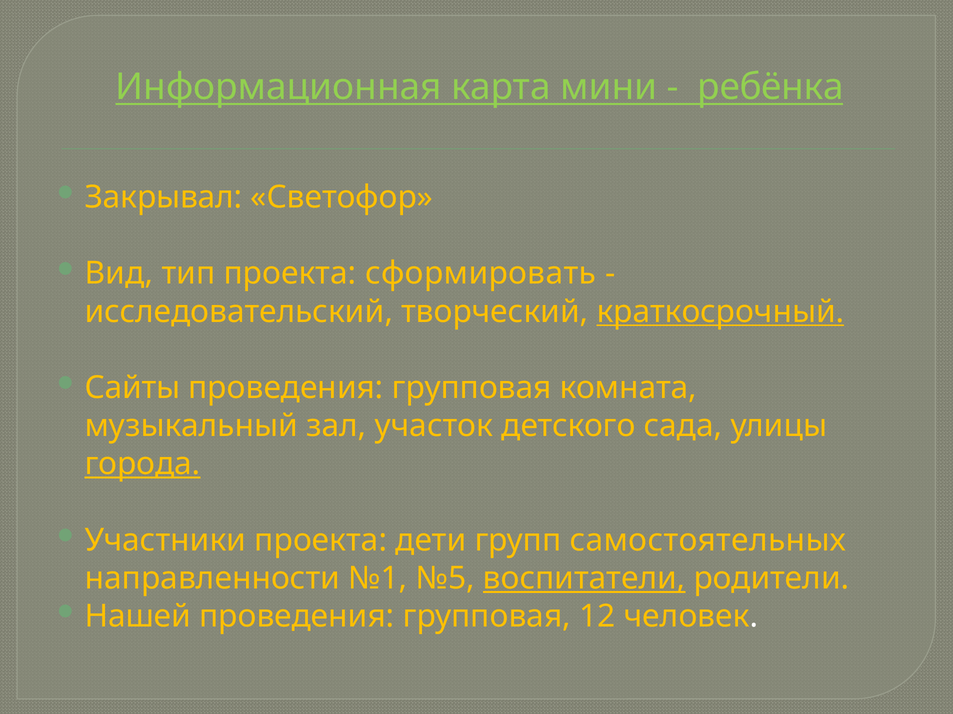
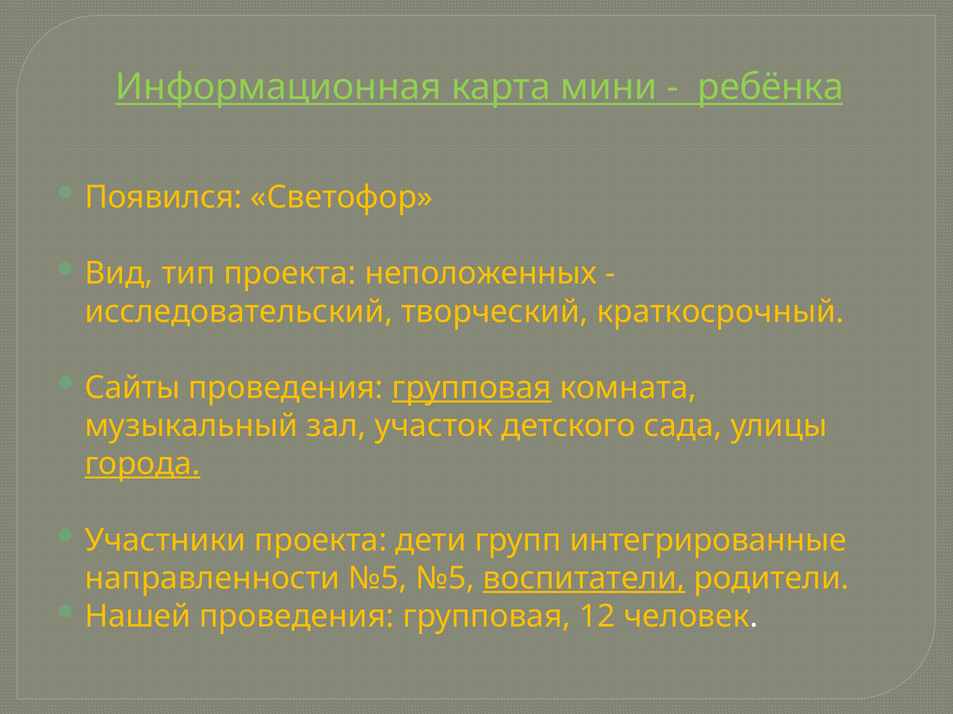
Закрывал: Закрывал -> Появился (164, 198)
сформировать: сформировать -> неположенных (481, 274)
краткосрочный underline: present -> none (720, 312)
групповая underline: none -> present (472, 388)
самостоятельных: самостоятельных -> интегрированные (708, 541)
направленности №1: №1 -> №5 (378, 579)
